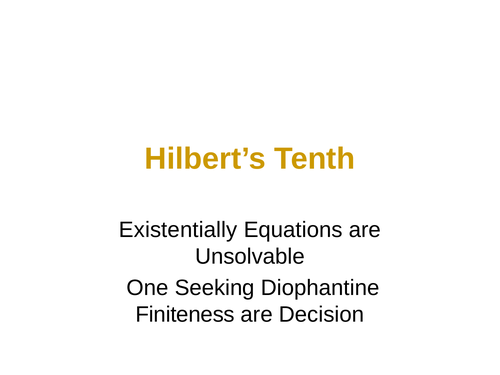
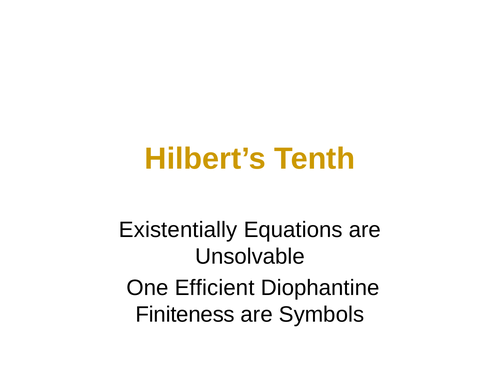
Seeking: Seeking -> Efficient (215, 288)
Decision: Decision -> Symbols (321, 314)
